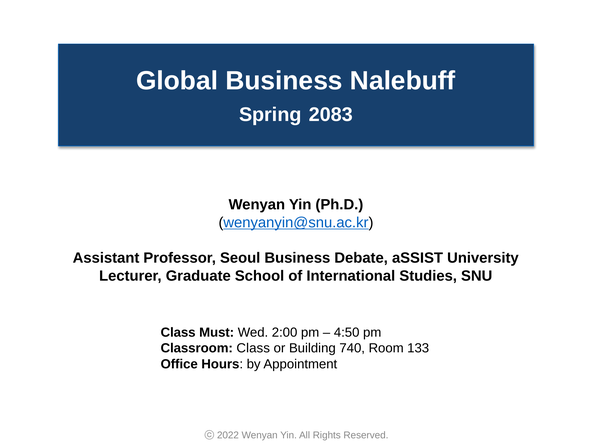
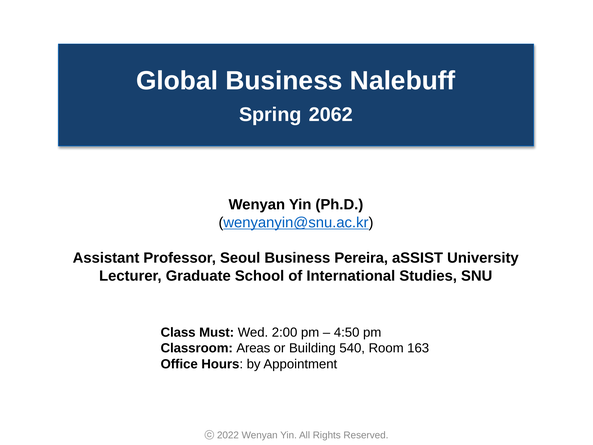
2083: 2083 -> 2062 (331, 115)
Debate: Debate -> Pereira (361, 258)
Classroom Class: Class -> Areas (253, 348)
740: 740 -> 540 (352, 348)
133: 133 -> 163 (418, 348)
